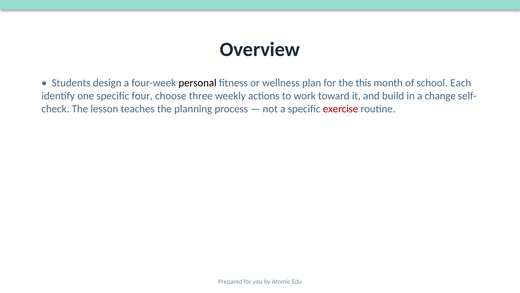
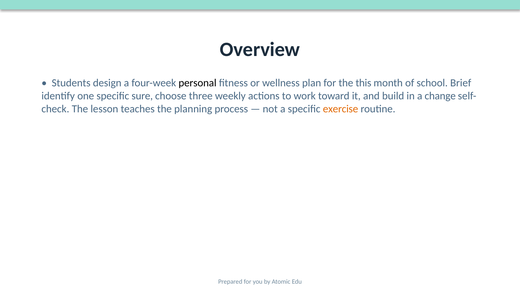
Each: Each -> Brief (461, 83)
four: four -> sure (142, 96)
exercise colour: red -> orange (341, 109)
